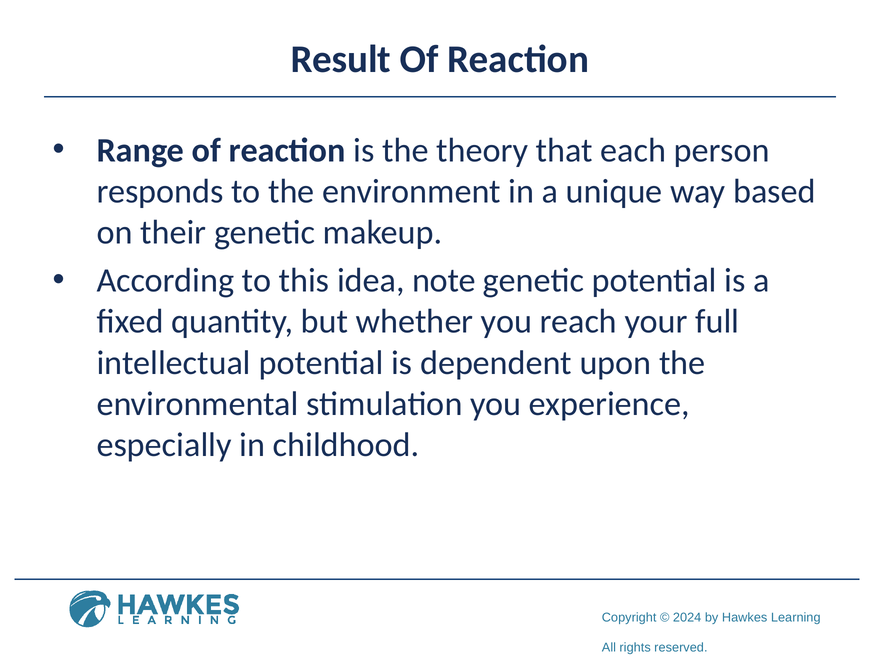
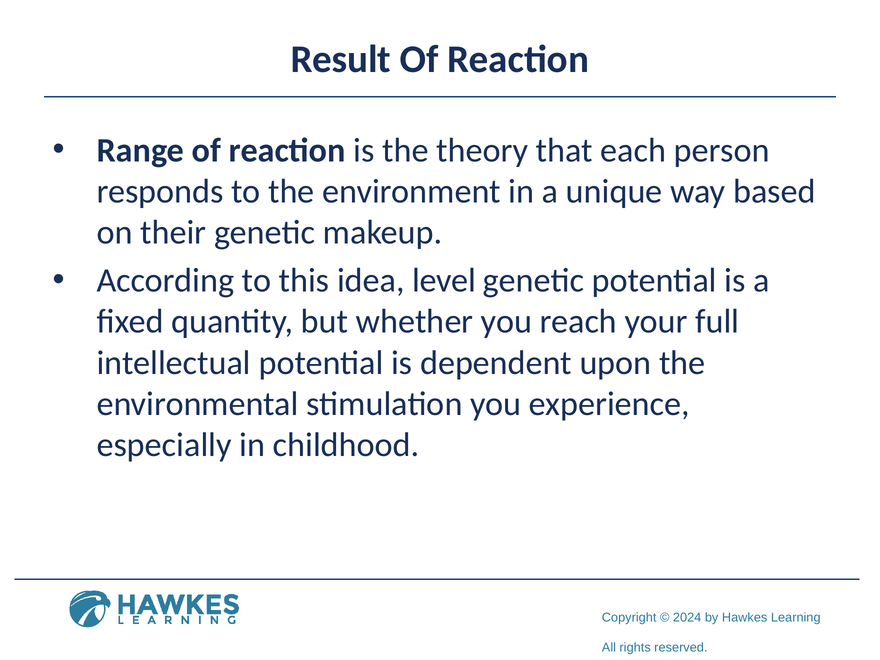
note: note -> level (444, 281)
